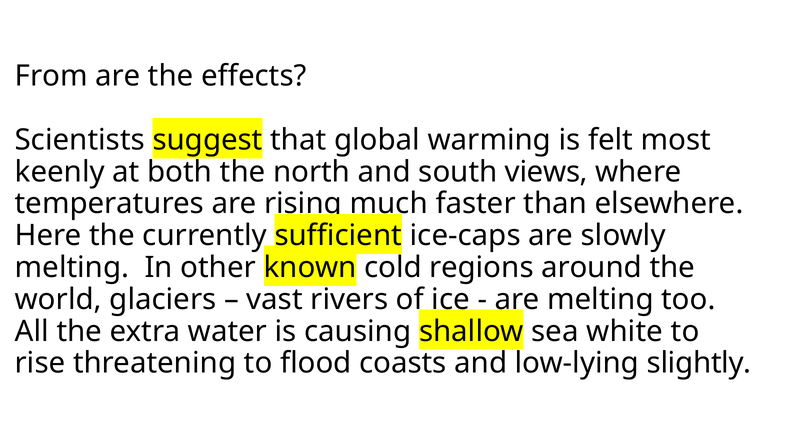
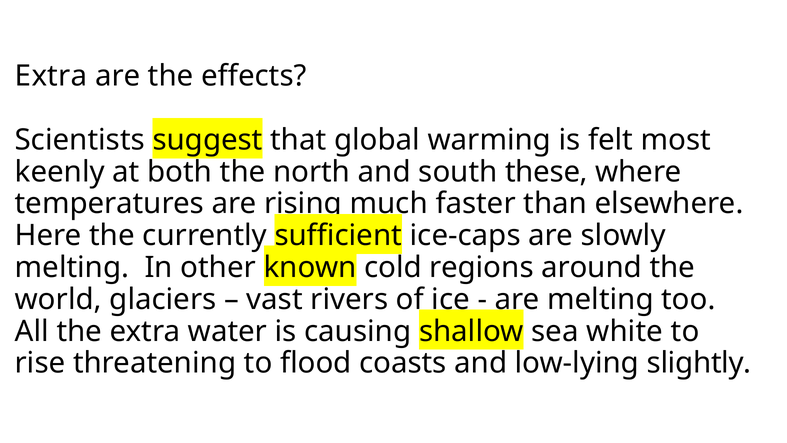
From: From -> Extra (51, 76)
views: views -> these (546, 172)
